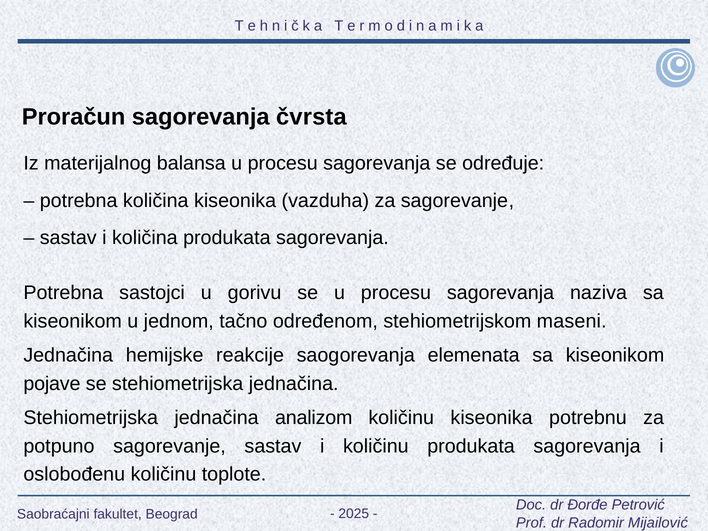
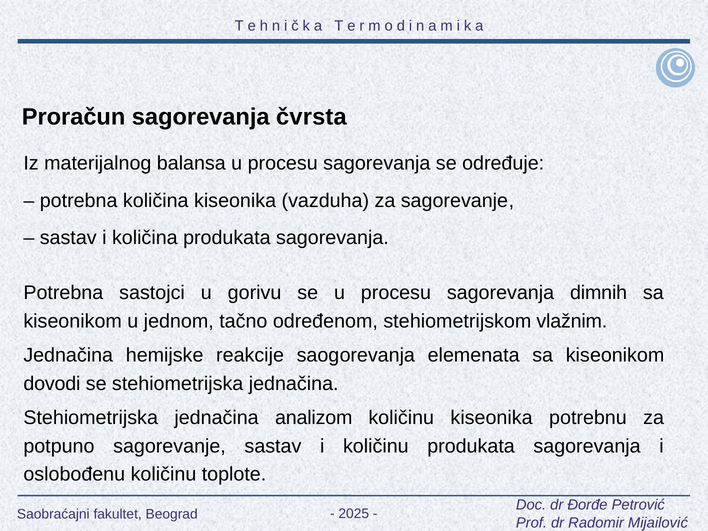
naziva: naziva -> dimnih (599, 293)
maseni: maseni -> vlažnim (572, 321)
pojave: pojave -> dovodi (52, 384)
